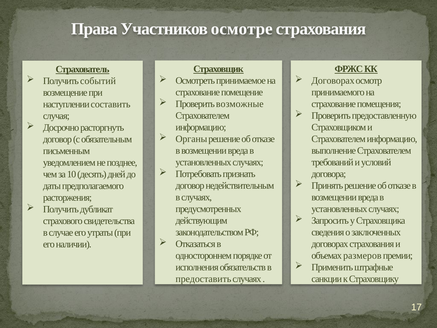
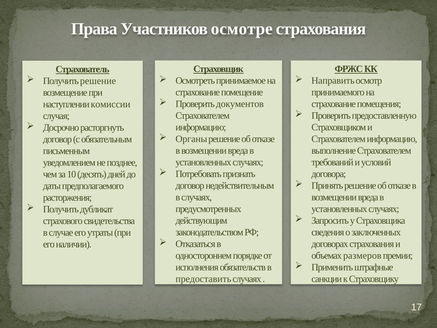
Договорах: Договорах -> Направить (333, 81)
Получить событий: событий -> решение (98, 81)
возможные: возможные -> документов (240, 104)
составить: составить -> комиссии (111, 104)
